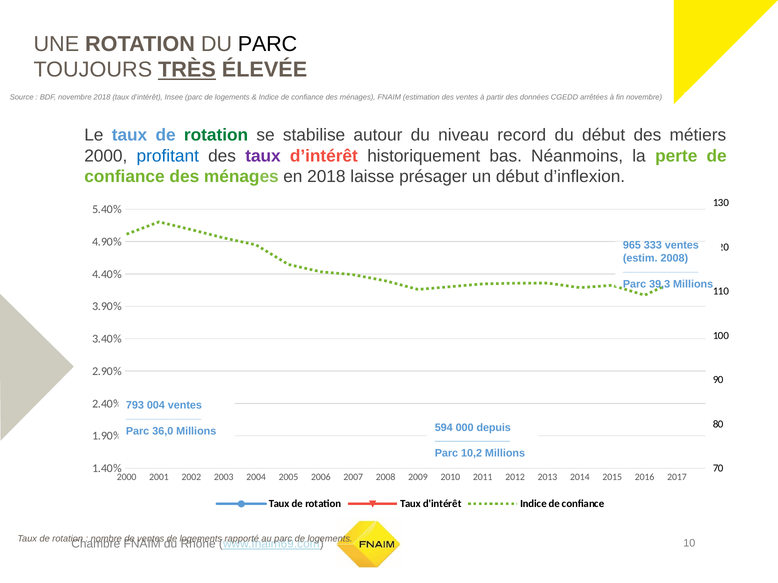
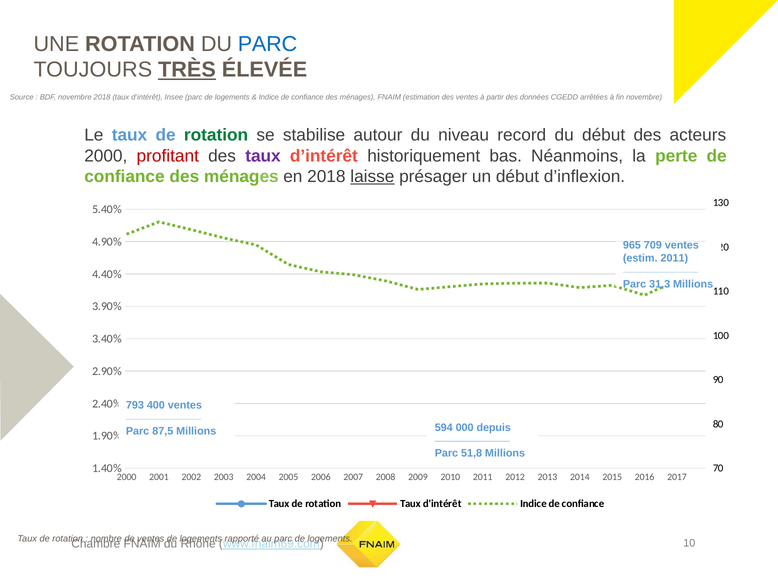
PARC colour: black -> blue (267, 44)
métiers: métiers -> acteurs (698, 135)
profitant colour: blue -> red (168, 156)
laisse underline: none -> present (372, 177)
333: 333 -> 709 (653, 246)
estim 2008: 2008 -> 2011 (674, 259)
39,3: 39,3 -> 31,3 (660, 285)
004: 004 -> 400 (156, 406)
36,0: 36,0 -> 87,5 (163, 432)
10,2: 10,2 -> 51,8 (472, 454)
